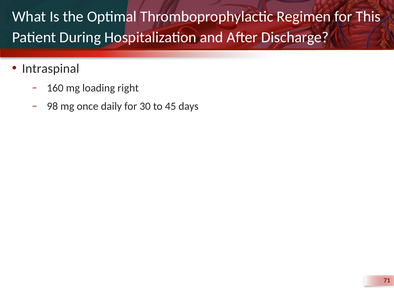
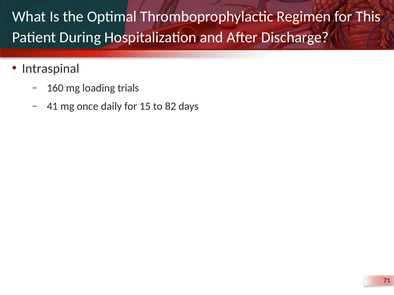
right: right -> trials (128, 88)
98: 98 -> 41 (52, 107)
30: 30 -> 15 (145, 107)
45: 45 -> 82 (171, 107)
